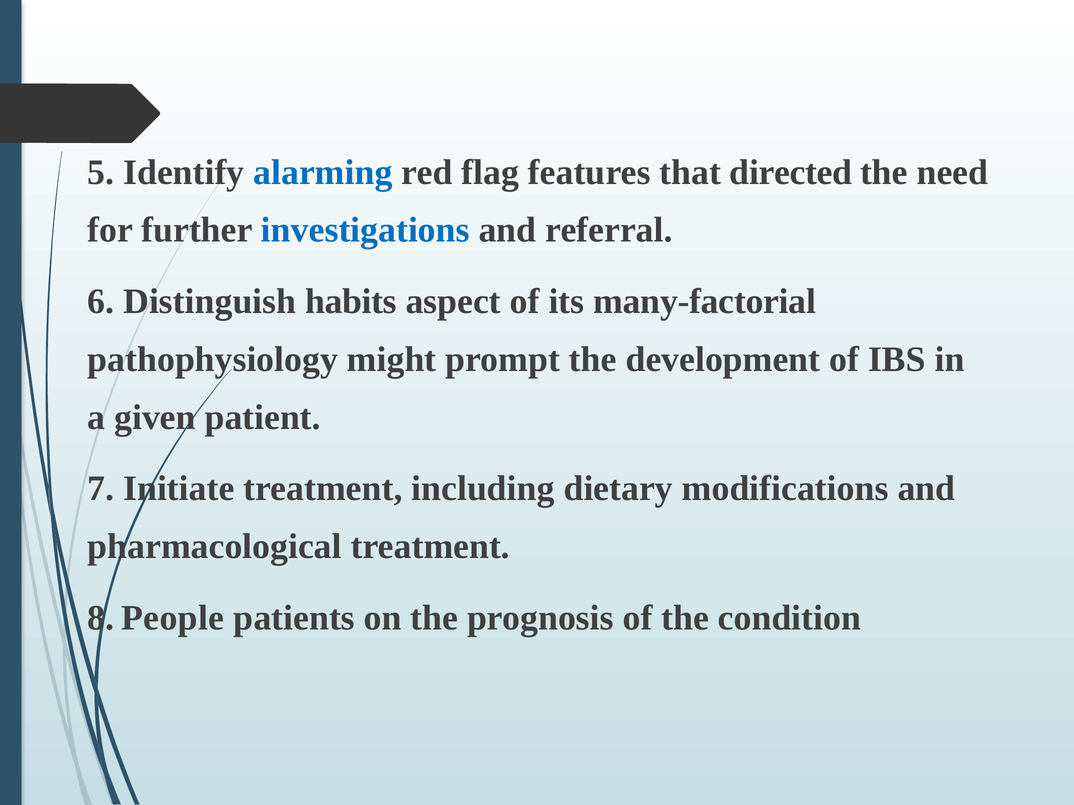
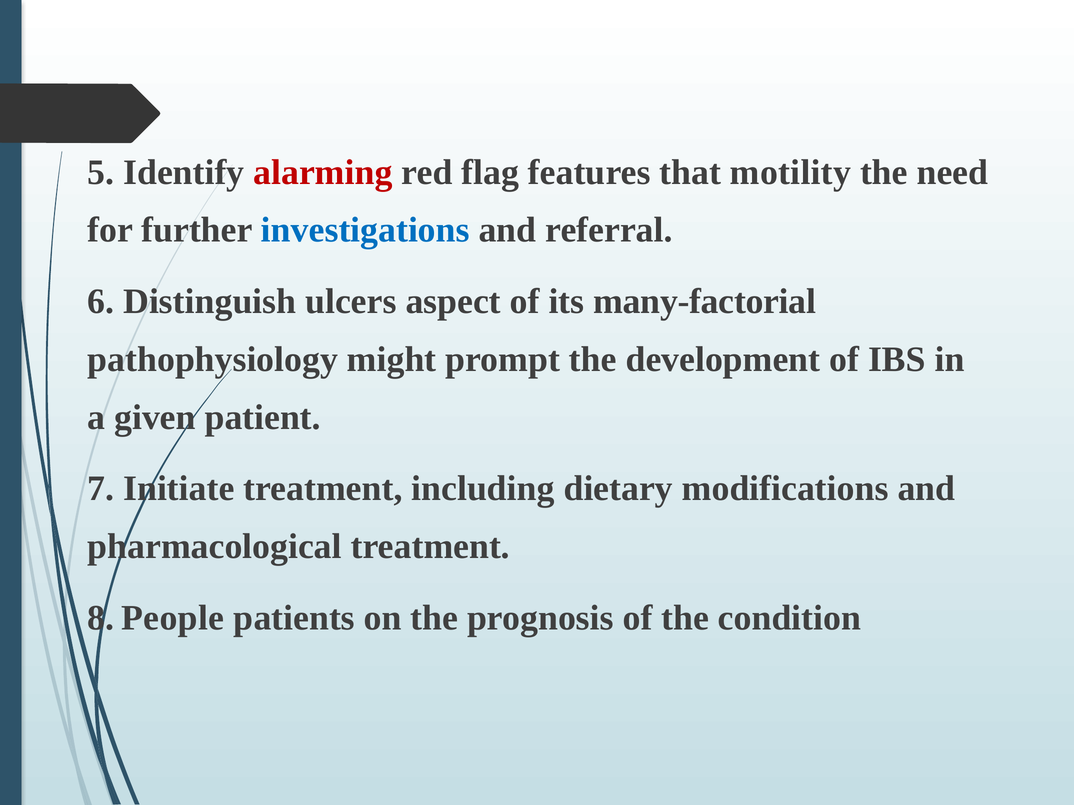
alarming colour: blue -> red (323, 172)
directed: directed -> motility (790, 172)
habits: habits -> ulcers (351, 302)
